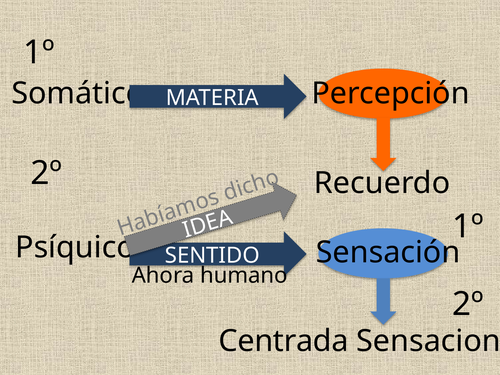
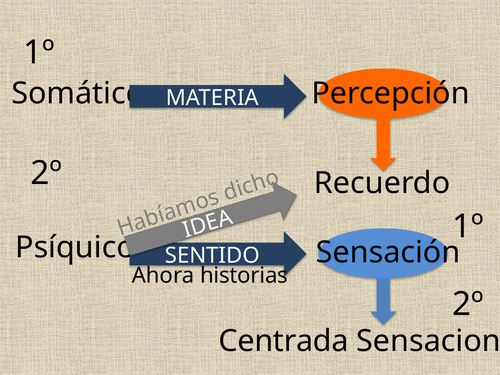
humano: humano -> historias (244, 276)
